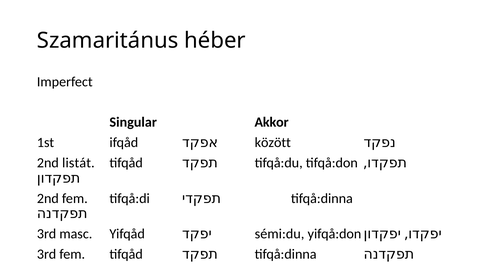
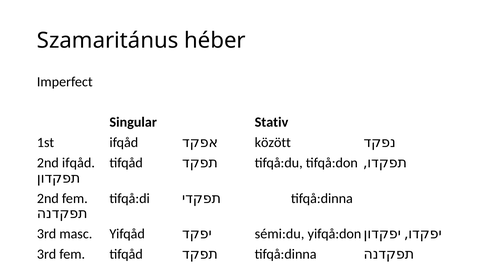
Akkor: Akkor -> Stativ (271, 122)
2nd listát: listát -> ifqåd (78, 163)
